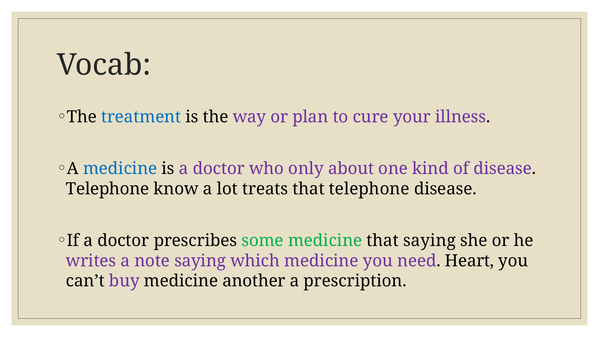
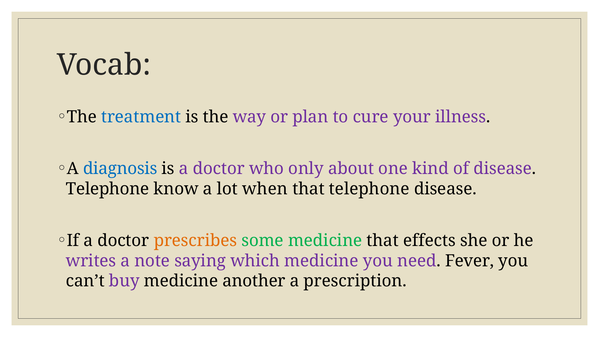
A medicine: medicine -> diagnosis (120, 169)
treats: treats -> when (265, 189)
prescribes colour: black -> orange (195, 241)
that saying: saying -> effects (429, 241)
Heart: Heart -> Fever (470, 261)
